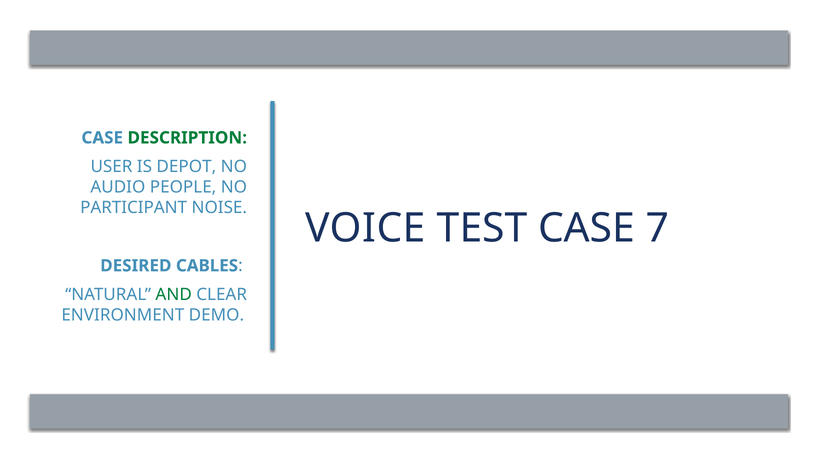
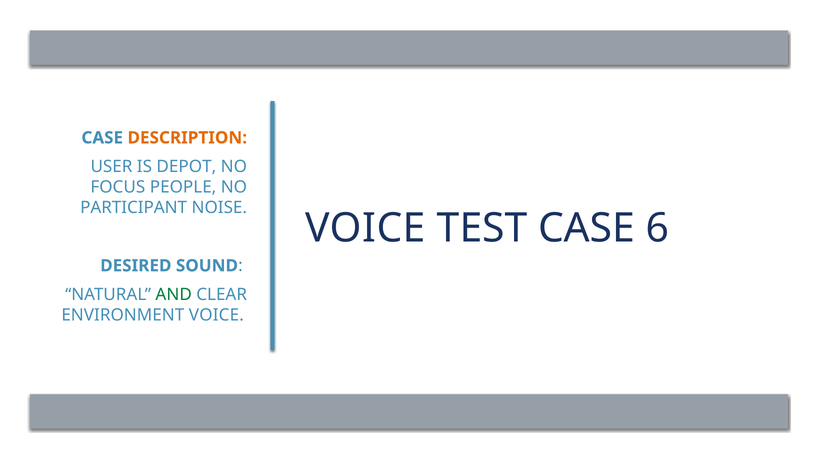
DESCRIPTION colour: green -> orange (187, 138)
AUDIO: AUDIO -> FOCUS (118, 187)
7: 7 -> 6 (657, 228)
CABLES: CABLES -> SOUND (207, 266)
ENVIRONMENT DEMO: DEMO -> VOICE (216, 315)
